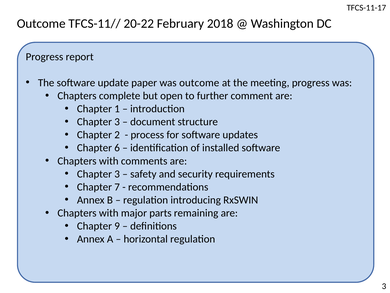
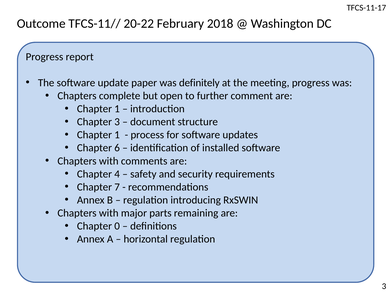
was outcome: outcome -> definitely (199, 83)
2: 2 -> 1 (117, 135)
3: 3 -> 4 (117, 174)
9: 9 -> 0 (117, 226)
